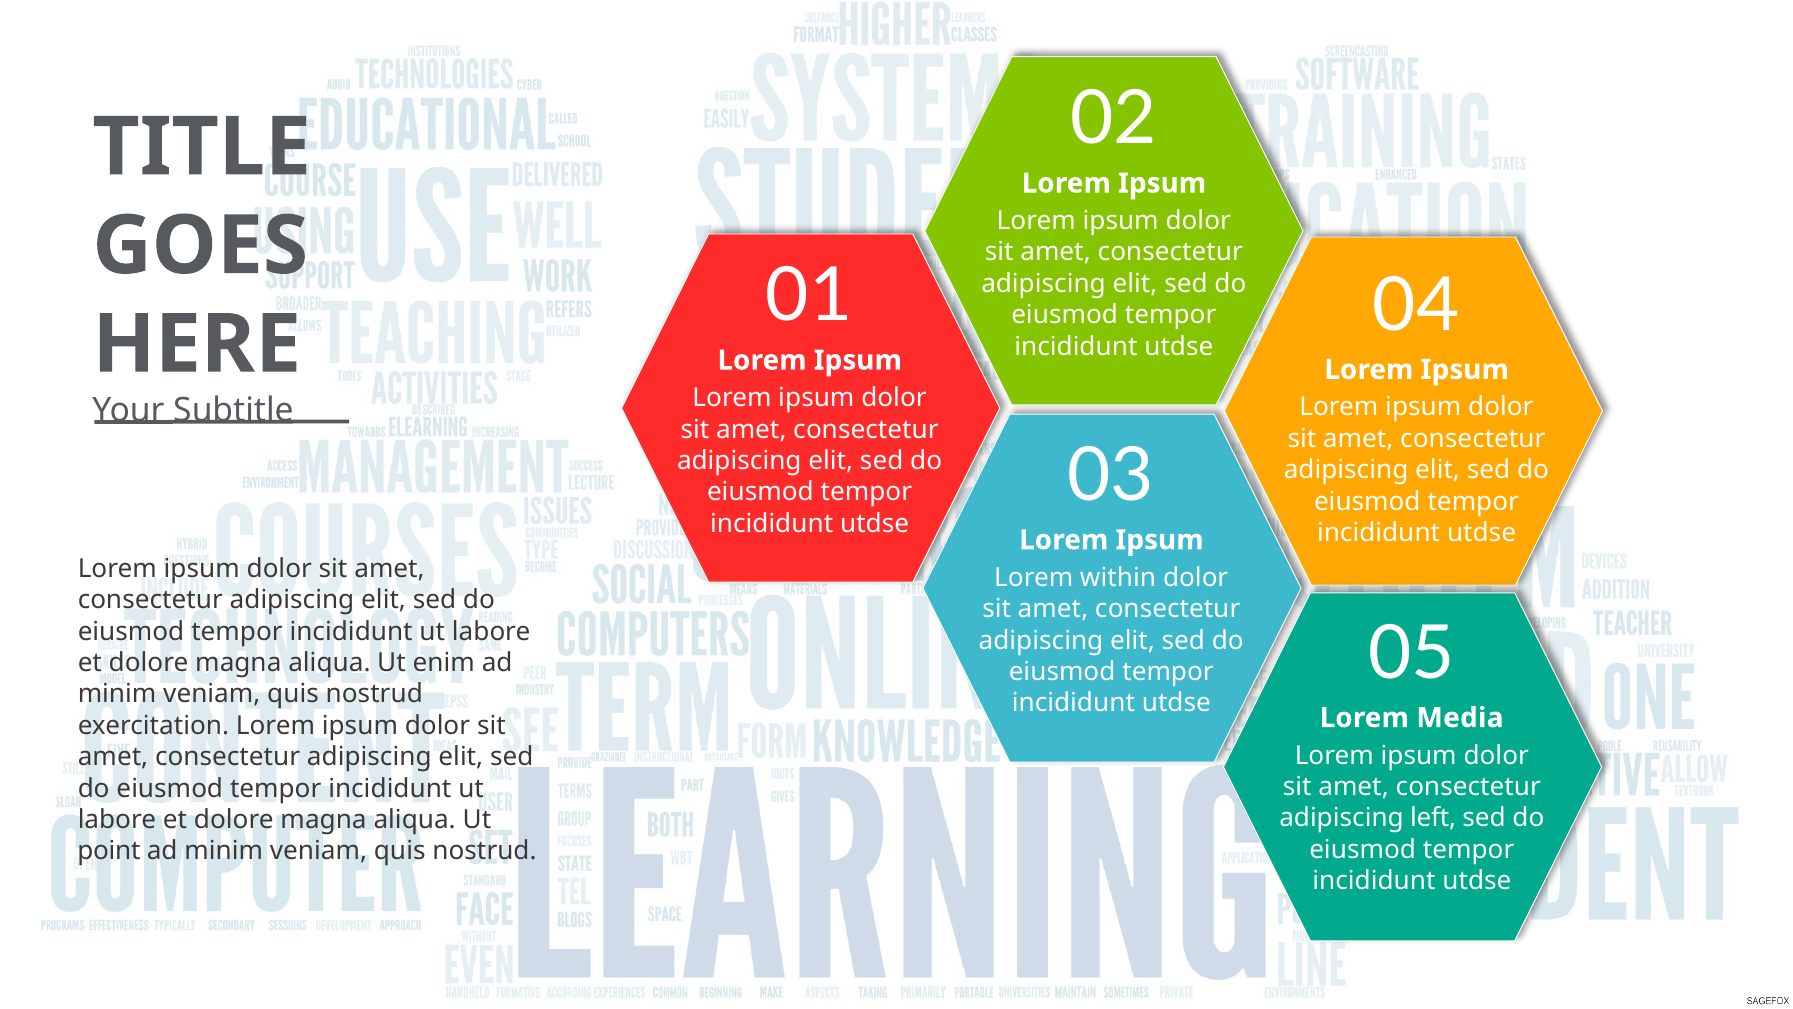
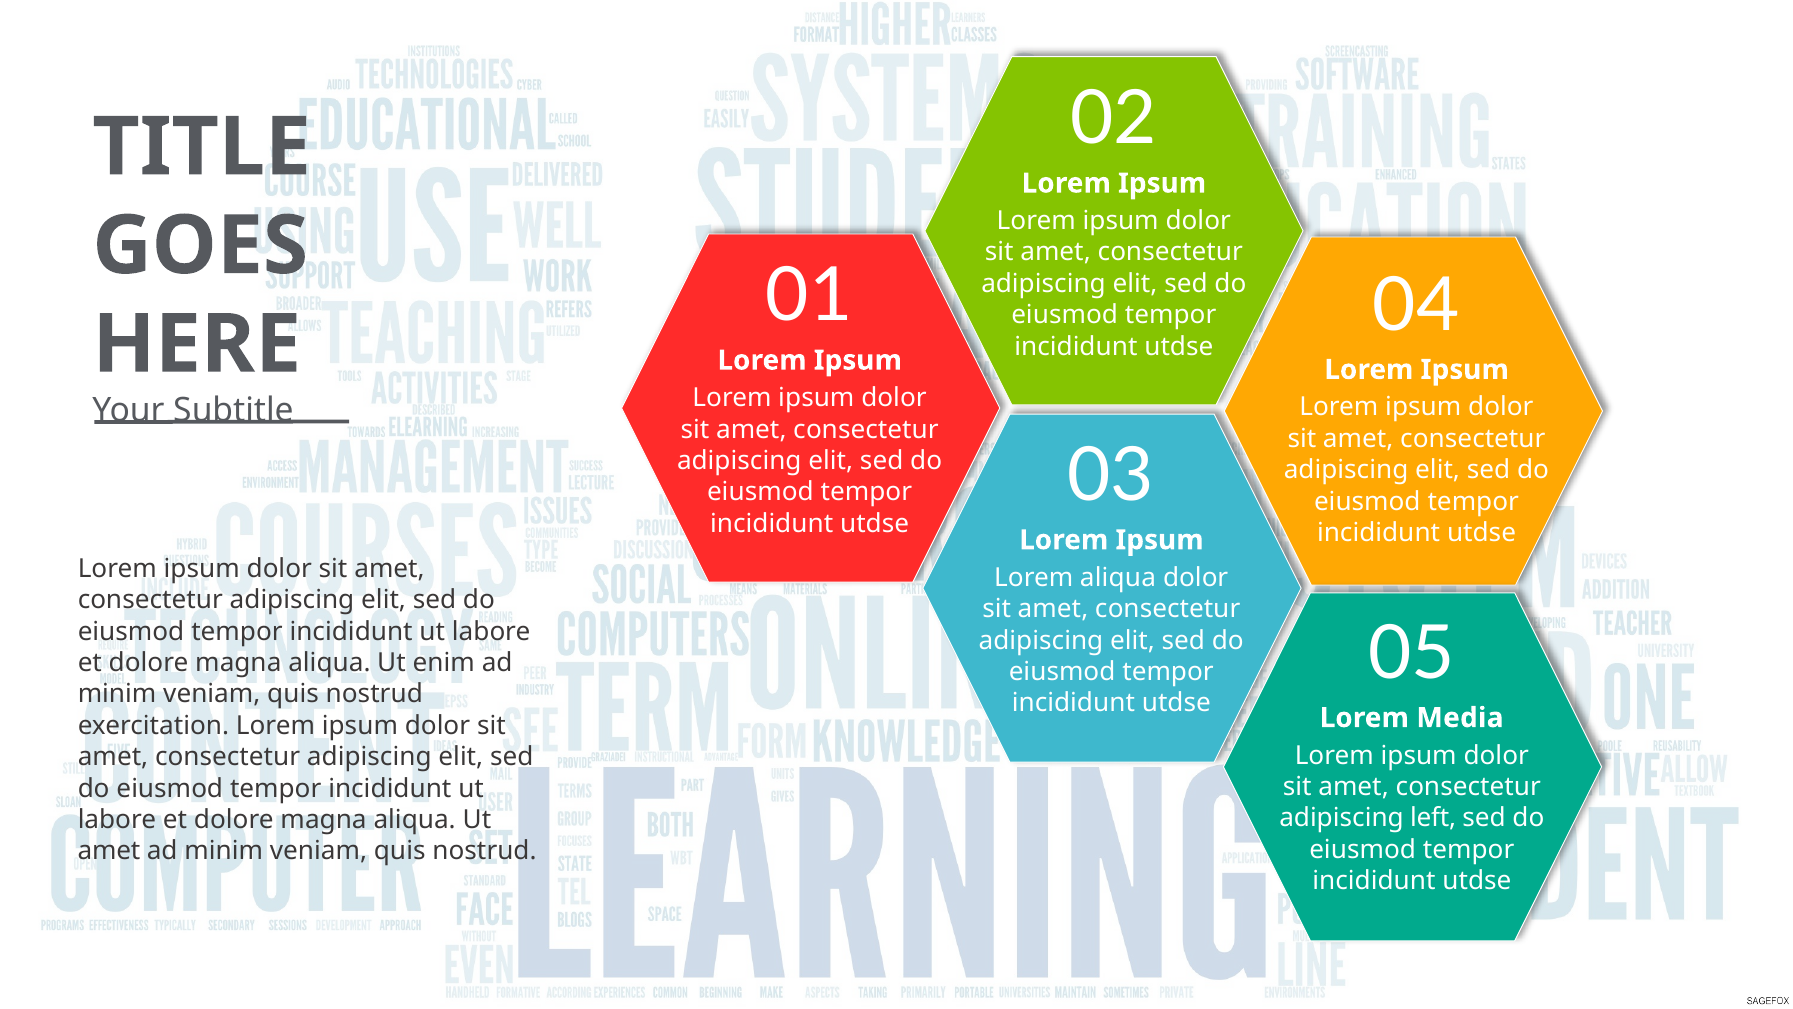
Lorem within: within -> aliqua (1118, 577)
point: point -> amet (109, 851)
